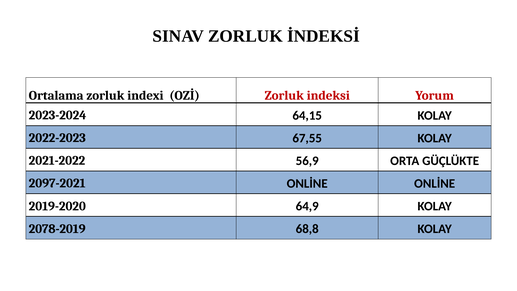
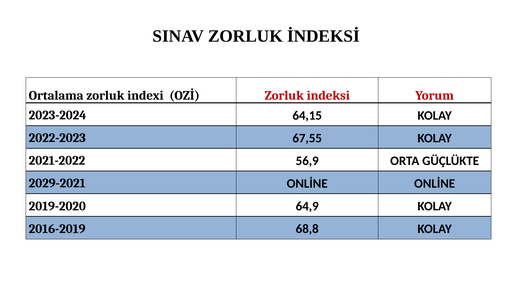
2097-2021: 2097-2021 -> 2029-2021 (57, 183)
2078-2019: 2078-2019 -> 2016-2019 (57, 229)
